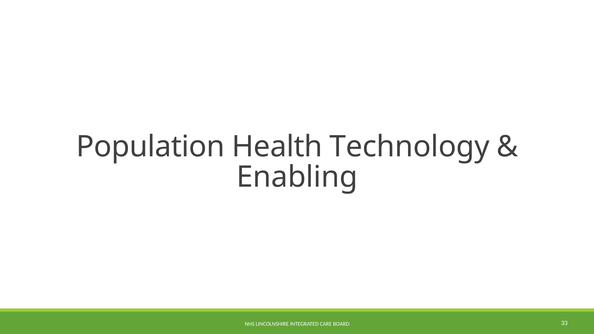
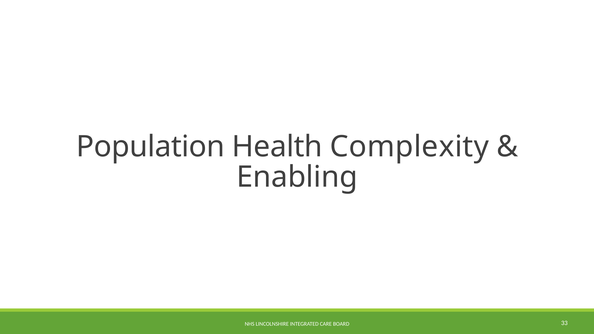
Technology: Technology -> Complexity (409, 147)
